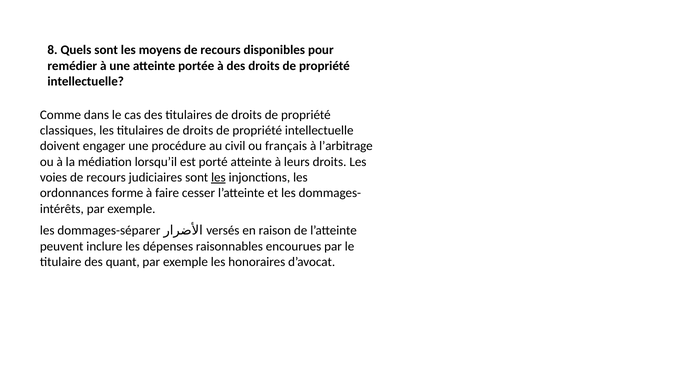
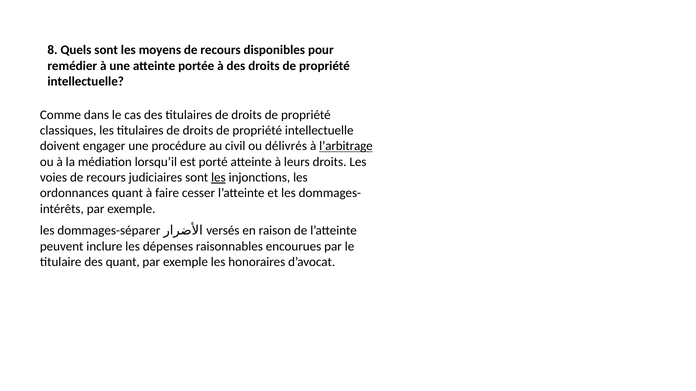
français: français -> délivrés (286, 146)
l’arbitrage underline: none -> present (346, 146)
ordonnances forme: forme -> quant (127, 193)
